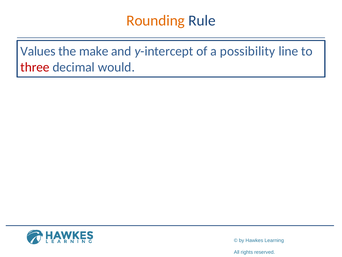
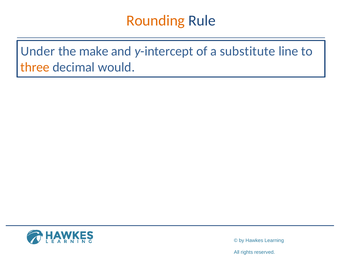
Values: Values -> Under (38, 51)
possibility: possibility -> substitute (248, 51)
three colour: red -> orange (35, 67)
